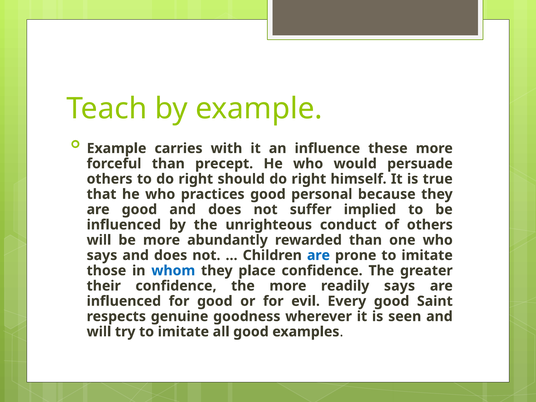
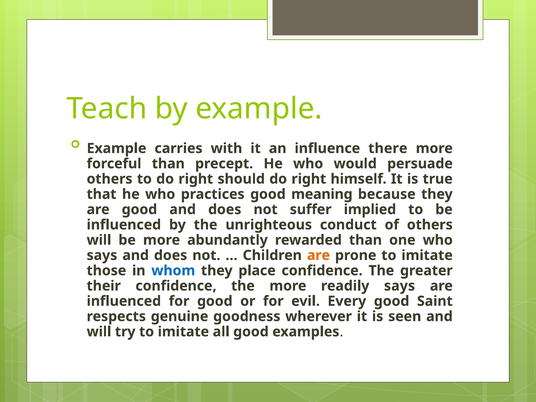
these: these -> there (388, 148)
personal: personal -> meaning (322, 194)
are colour: blue -> orange (318, 255)
